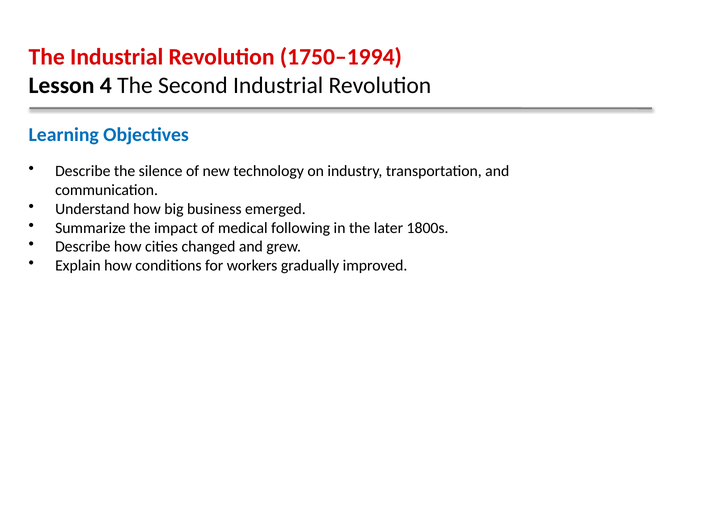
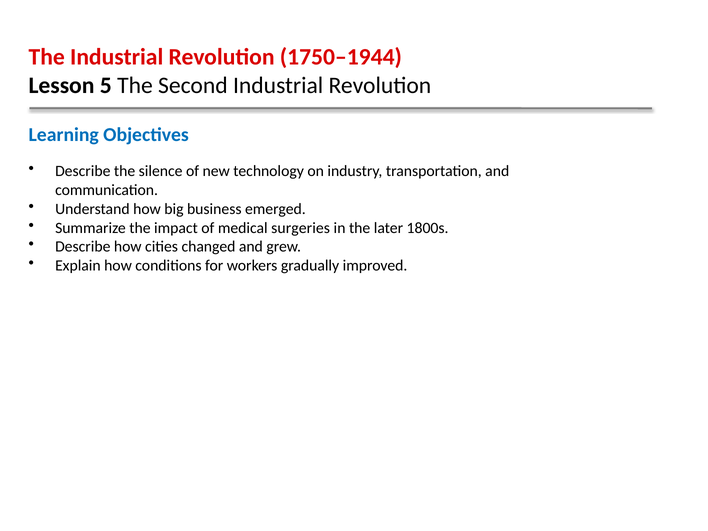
1750–1994: 1750–1994 -> 1750–1944 (341, 57)
4: 4 -> 5 (106, 85)
following: following -> surgeries (301, 228)
